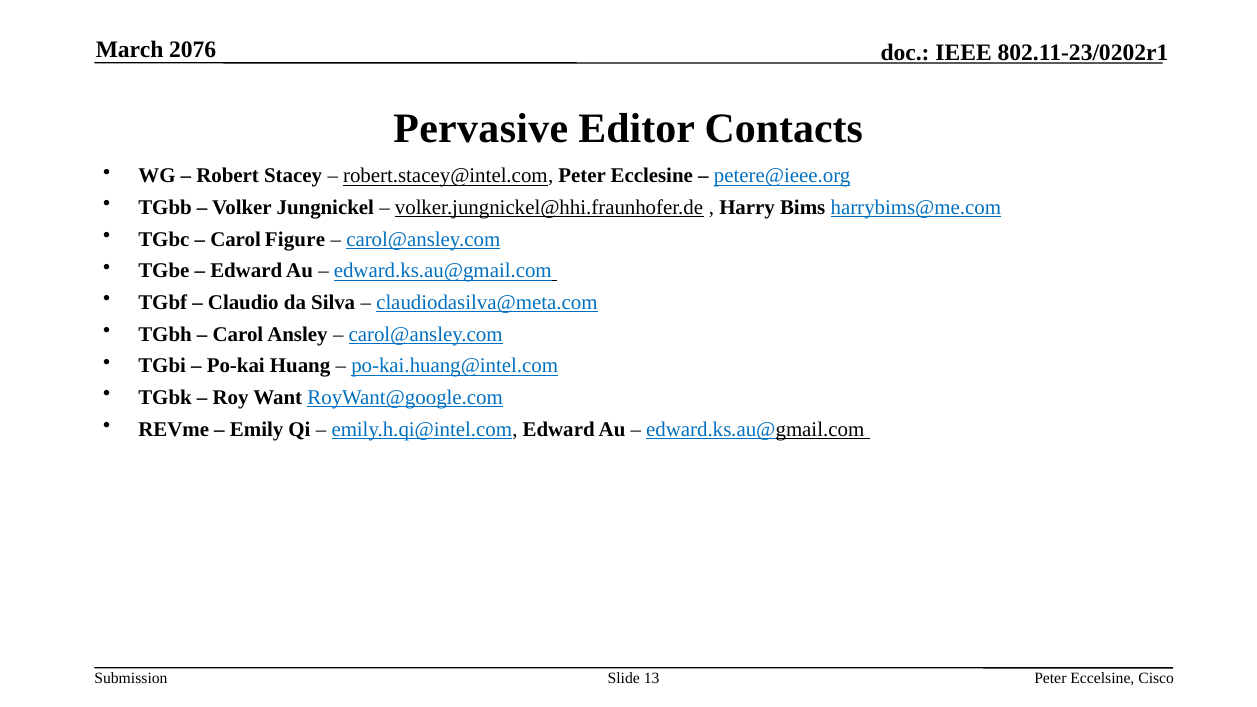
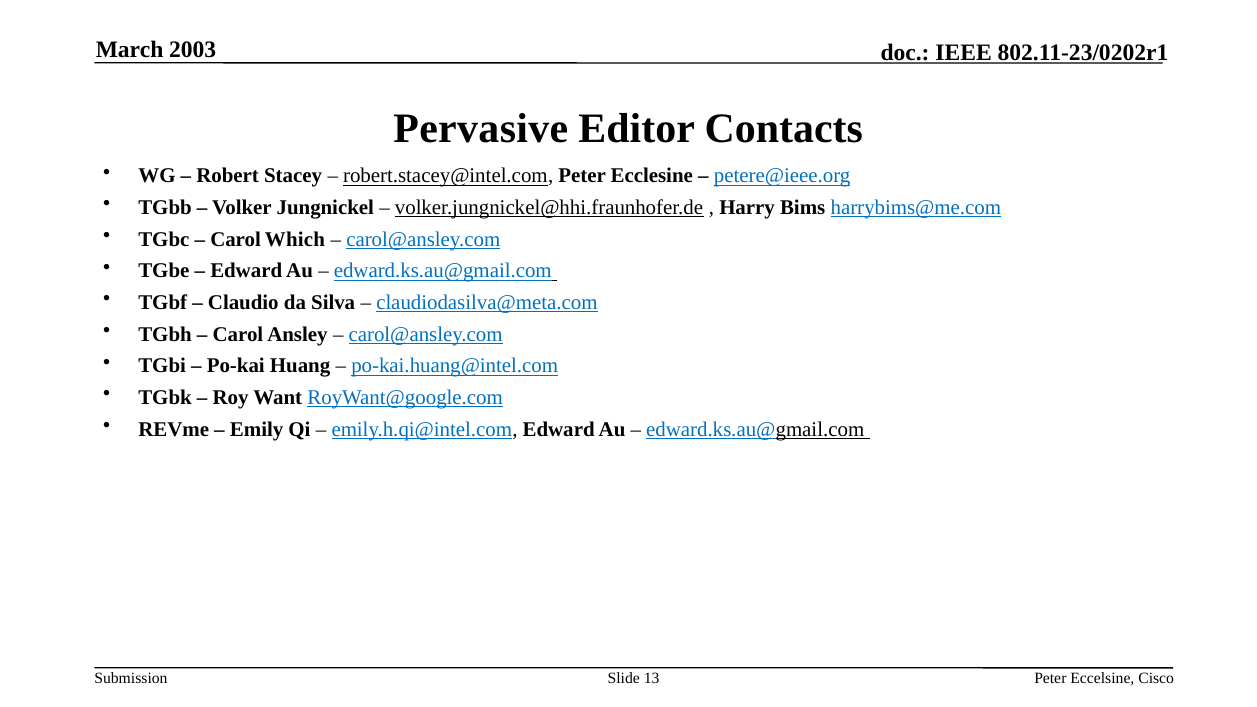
2076: 2076 -> 2003 (193, 50)
Figure: Figure -> Which (295, 239)
